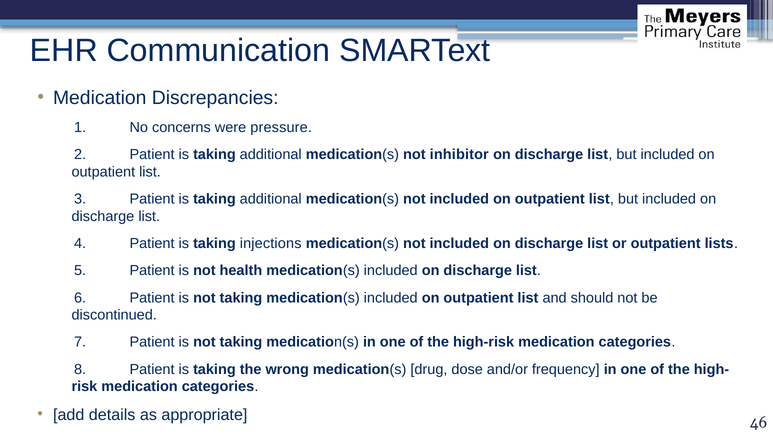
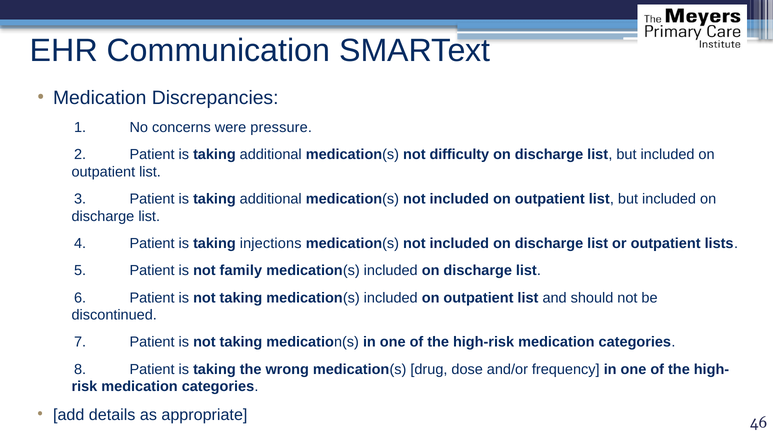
inhibitor: inhibitor -> difficulty (459, 155)
health: health -> family (241, 271)
